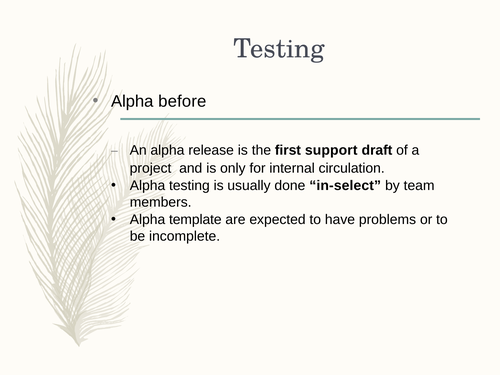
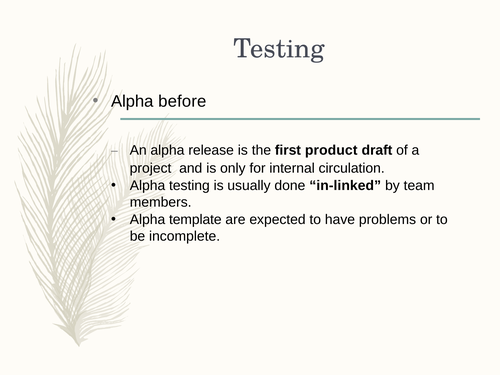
support: support -> product (331, 150)
in-select: in-select -> in-linked (345, 186)
